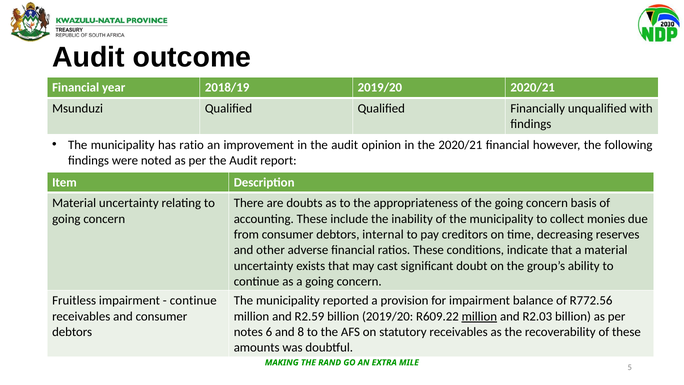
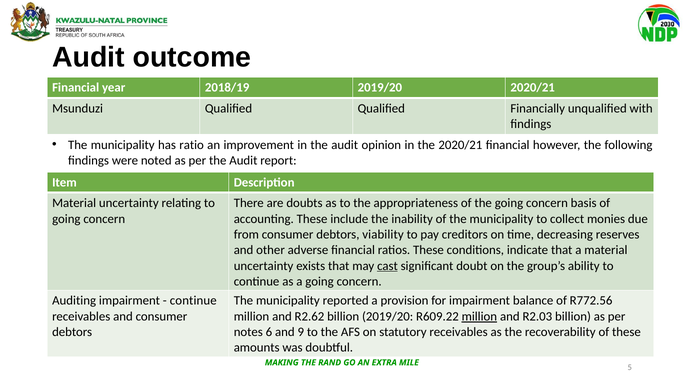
internal: internal -> viability (383, 234)
cast underline: none -> present (387, 266)
Fruitless: Fruitless -> Auditing (74, 301)
R2.59: R2.59 -> R2.62 (309, 316)
8: 8 -> 9 (301, 332)
